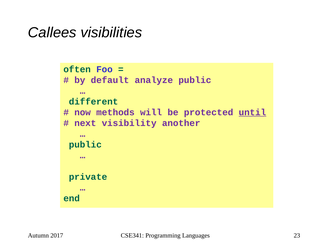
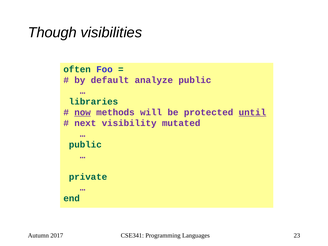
Callees: Callees -> Though (52, 32)
different: different -> libraries (94, 102)
now underline: none -> present (83, 112)
another: another -> mutated (181, 123)
